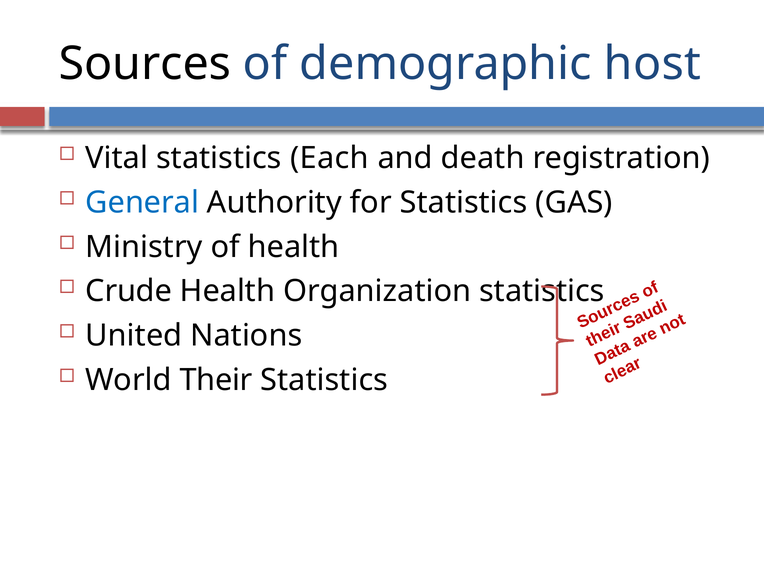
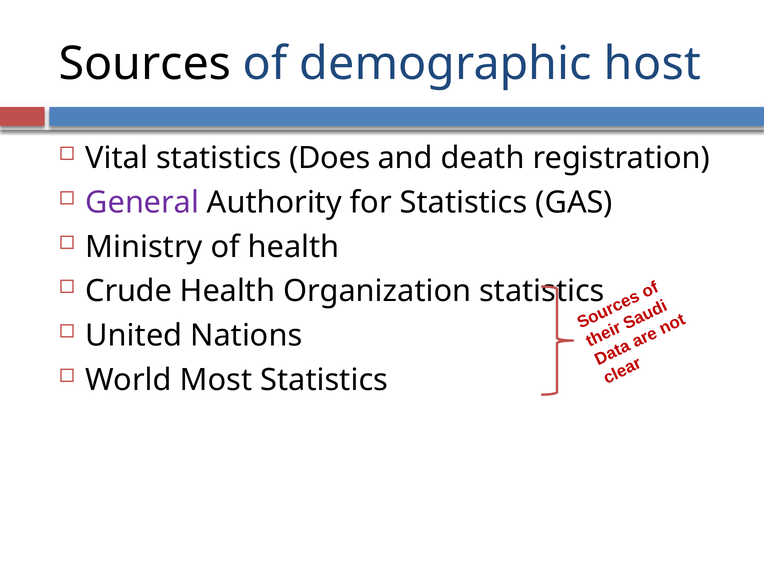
Each: Each -> Does (330, 158)
General colour: blue -> purple (142, 203)
Their: Their -> Most (216, 380)
